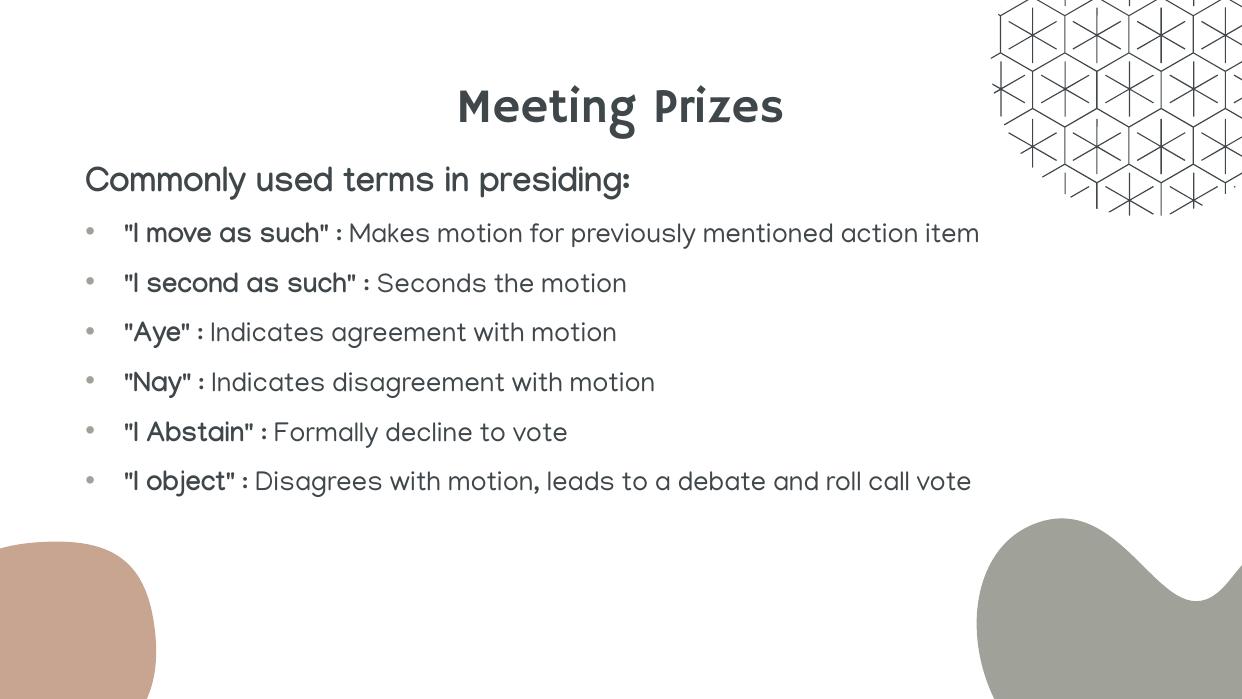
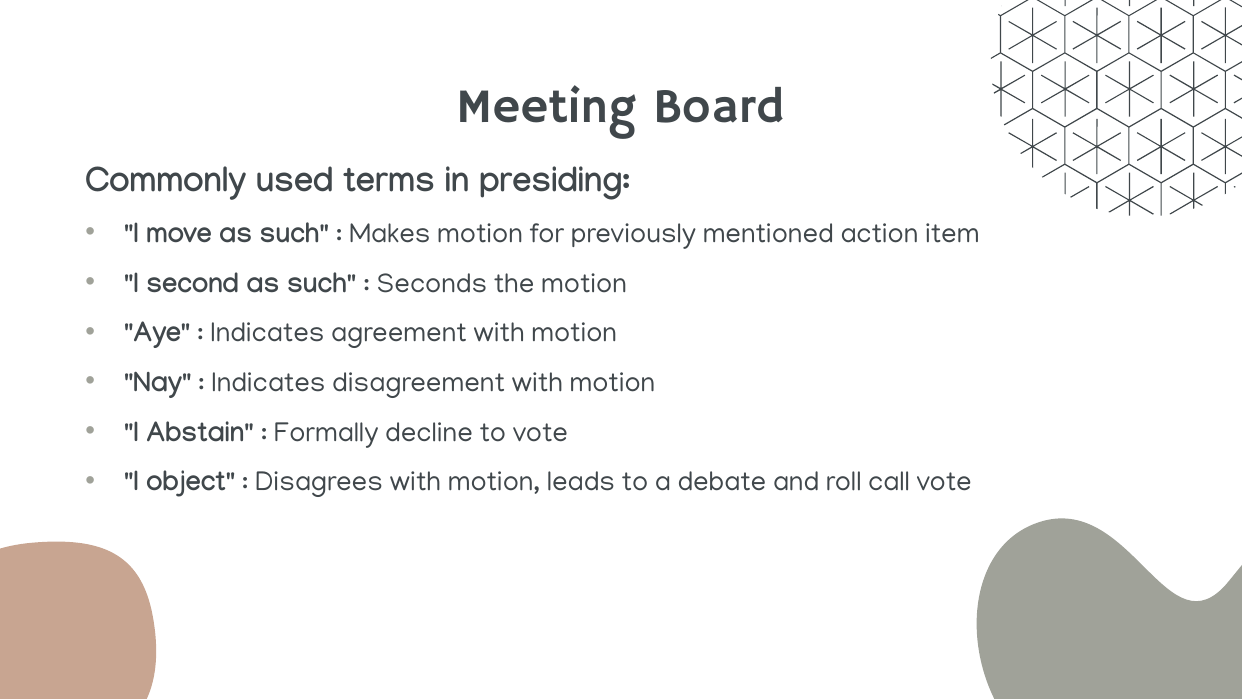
Prizes: Prizes -> Board (719, 106)
